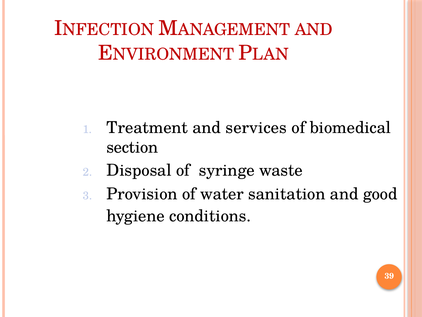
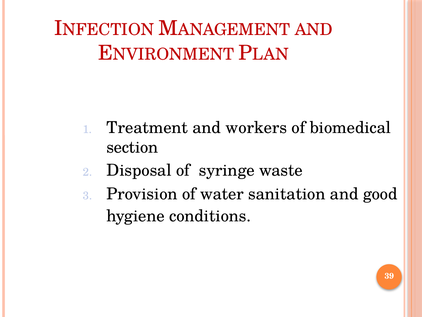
services: services -> workers (256, 127)
